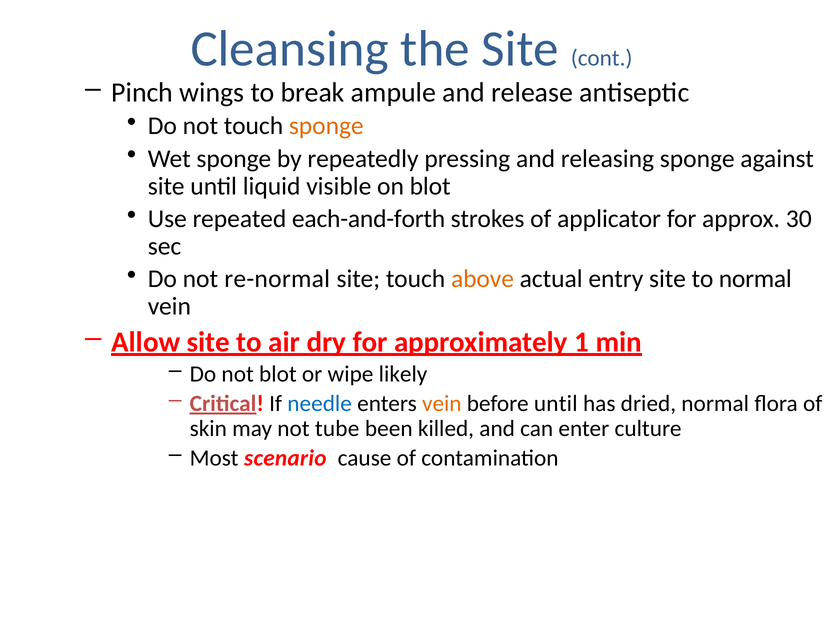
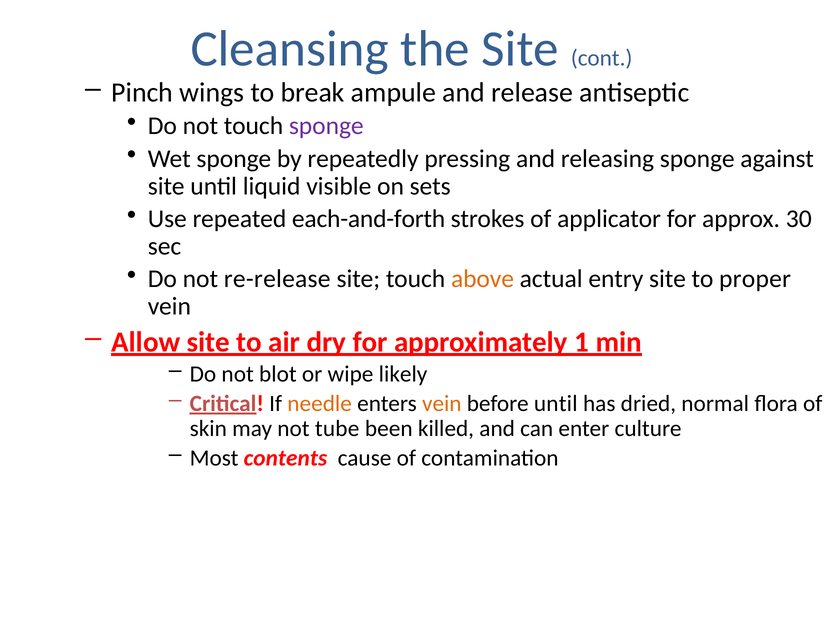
sponge colour: orange -> purple (326, 126)
on blot: blot -> sets (430, 186)
re-normal: re-normal -> re-release (277, 279)
to normal: normal -> proper (755, 279)
needle colour: blue -> orange (320, 404)
scenario: scenario -> contents (285, 458)
